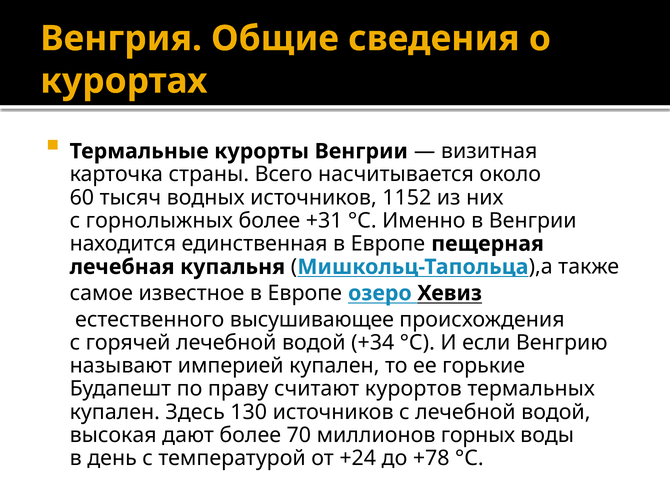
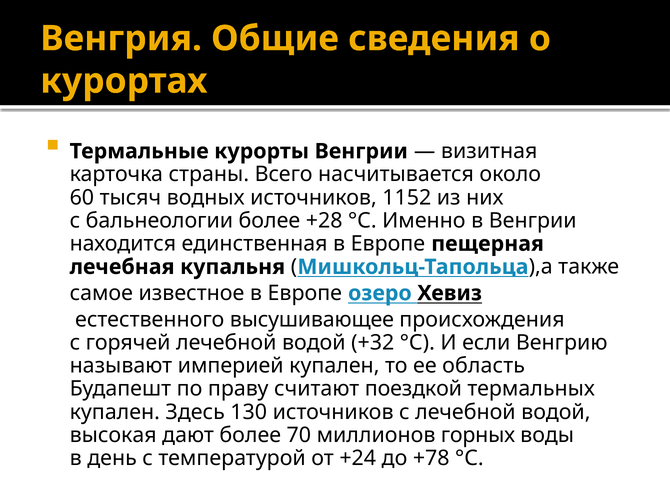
горнолыжных: горнолыжных -> бальнеологии (159, 220)
+31: +31 -> +28 (324, 220)
+34: +34 -> +32 (373, 342)
горькие: горькие -> область (484, 365)
курортов: курортов -> поездкой (413, 388)
